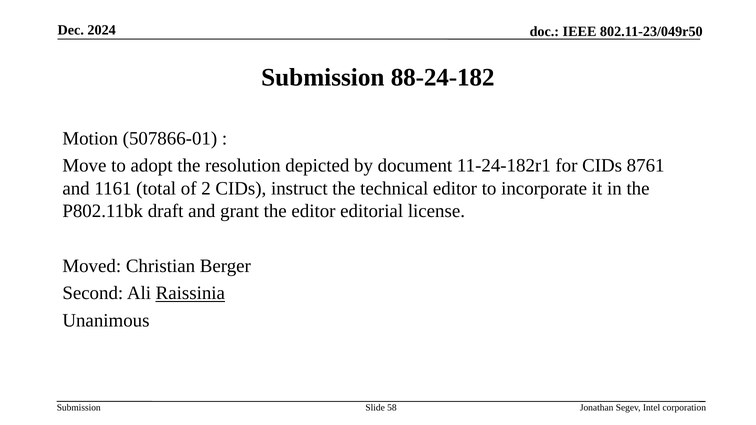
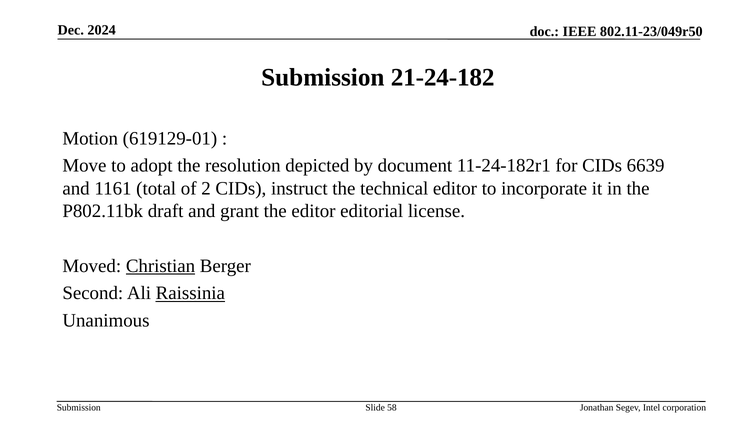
88-24-182: 88-24-182 -> 21-24-182 (443, 77)
507866-01: 507866-01 -> 619129-01 (170, 138)
8761: 8761 -> 6639 (646, 166)
Christian underline: none -> present (161, 266)
